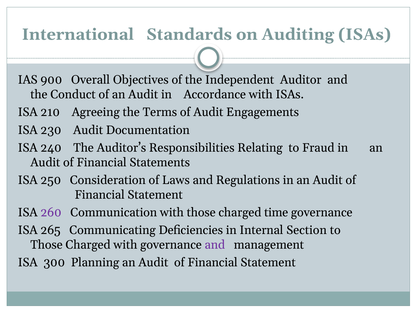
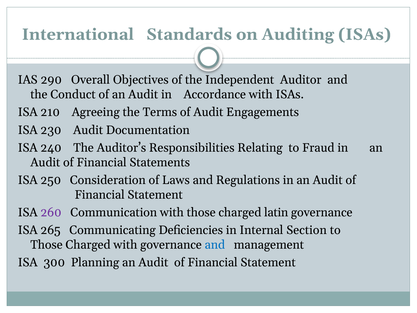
900: 900 -> 290 (51, 80)
time: time -> latin (276, 212)
and colour: purple -> blue (215, 245)
